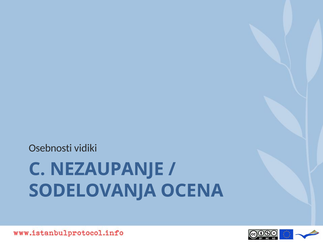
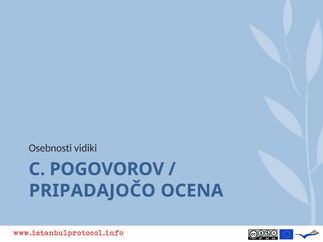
NEZAUPANJE: NEZAUPANJE -> POGOVOROV (107, 169)
SODELOVANJA: SODELOVANJA -> PRIPADAJOČO (92, 191)
